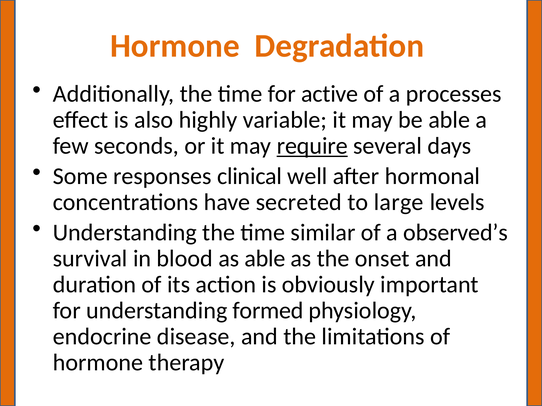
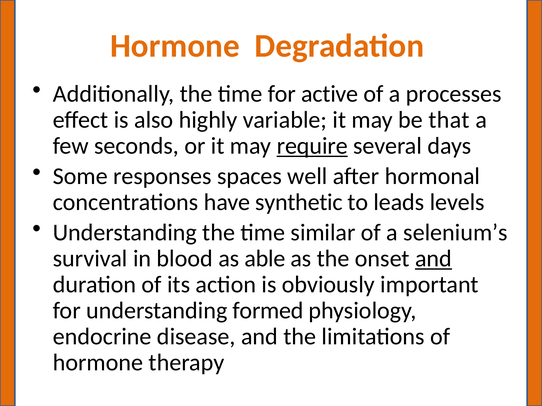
be able: able -> that (449, 120)
clinical: clinical -> spaces (250, 176)
secreted: secreted -> synthetic (299, 203)
large: large -> leads (399, 203)
observed’s: observed’s -> selenium’s (455, 233)
and underline: none -> present (434, 259)
